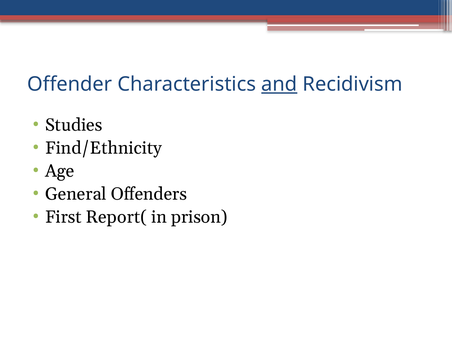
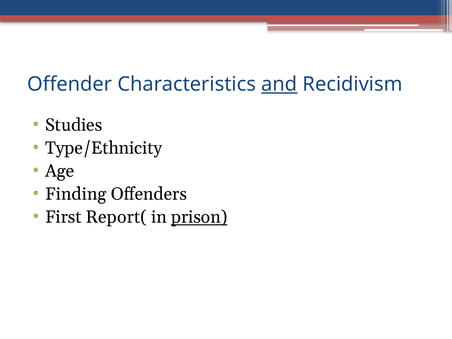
Find/Ethnicity: Find/Ethnicity -> Type/Ethnicity (104, 148)
General: General -> Finding (76, 194)
prison underline: none -> present (199, 217)
